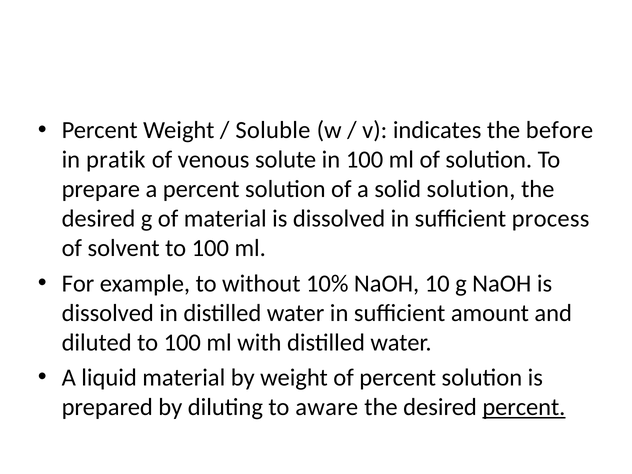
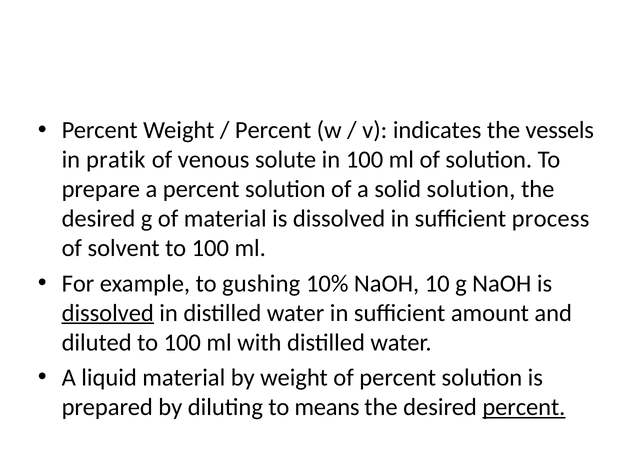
Soluble: Soluble -> Percent (273, 130)
before: before -> vessels (560, 130)
without: without -> gushing (261, 283)
dissolved underline: none -> present (108, 313)
aware: aware -> means (327, 407)
